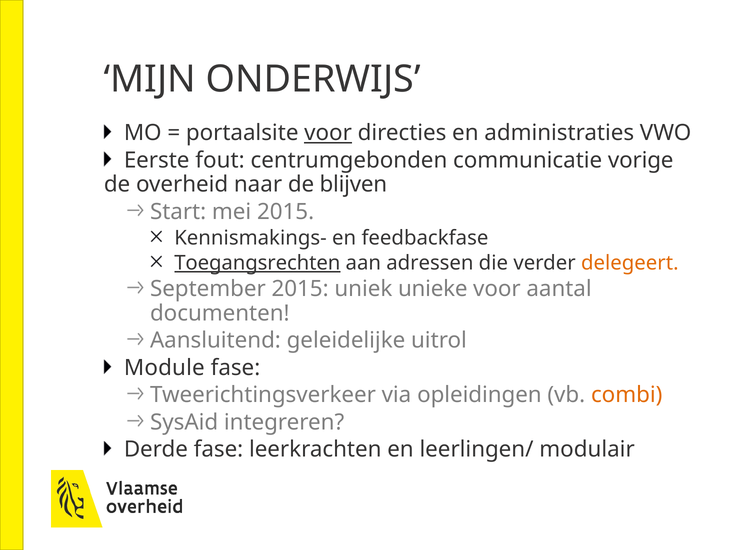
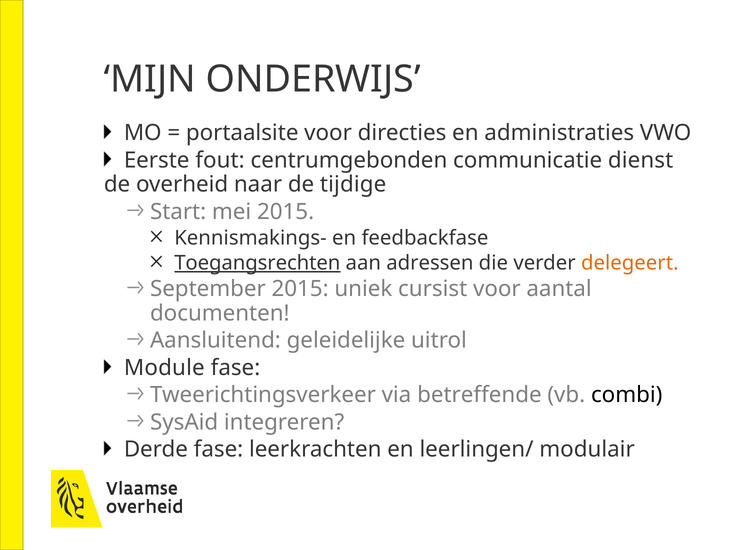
voor underline: present -> none (328, 133)
vorige: vorige -> dienst (641, 160)
blijven: blijven -> tijdige (353, 184)
unieke: unieke -> cursist (433, 289)
opleidingen: opleidingen -> betreffende (479, 395)
combi colour: orange -> black (627, 395)
